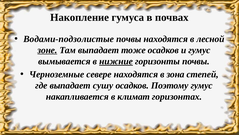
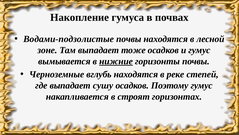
зоне underline: present -> none (47, 50)
севере: севере -> вглубь (99, 74)
зона: зона -> реке (176, 74)
климат: климат -> строят (134, 96)
